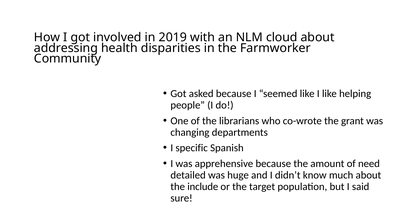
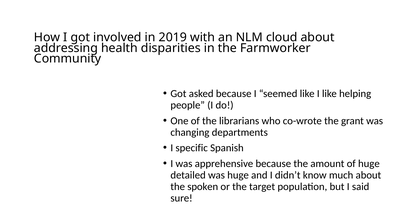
of need: need -> huge (369, 164)
include: include -> spoken (203, 187)
